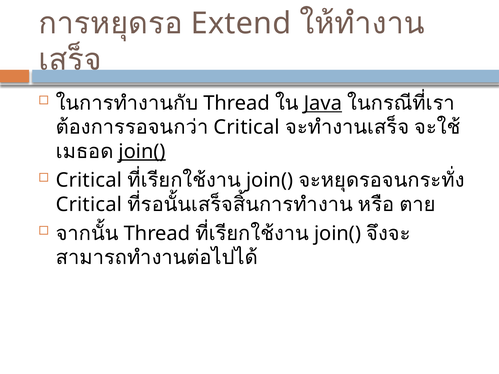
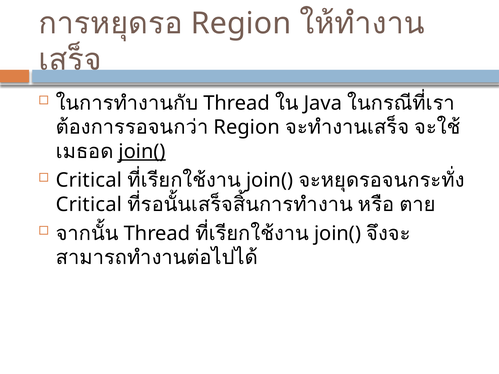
Extend: Extend -> Region (241, 23)
Java underline: present -> none (323, 103)
Critical: Critical -> Region (247, 127)
